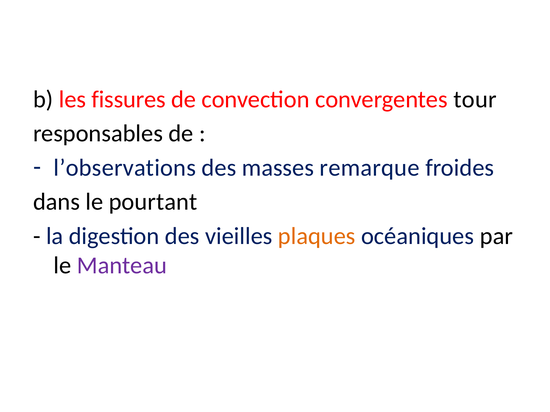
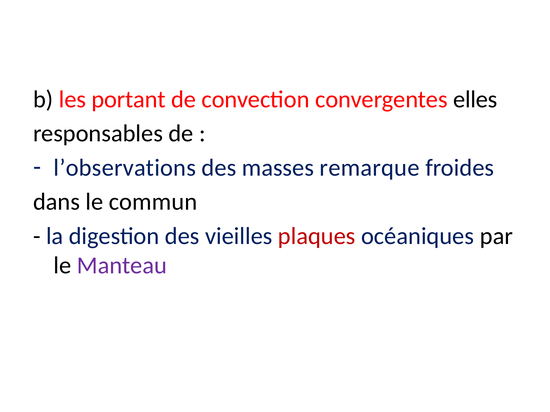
fissures: fissures -> portant (129, 99)
tour: tour -> elles (475, 99)
pourtant: pourtant -> commun (153, 202)
plaques colour: orange -> red (317, 236)
